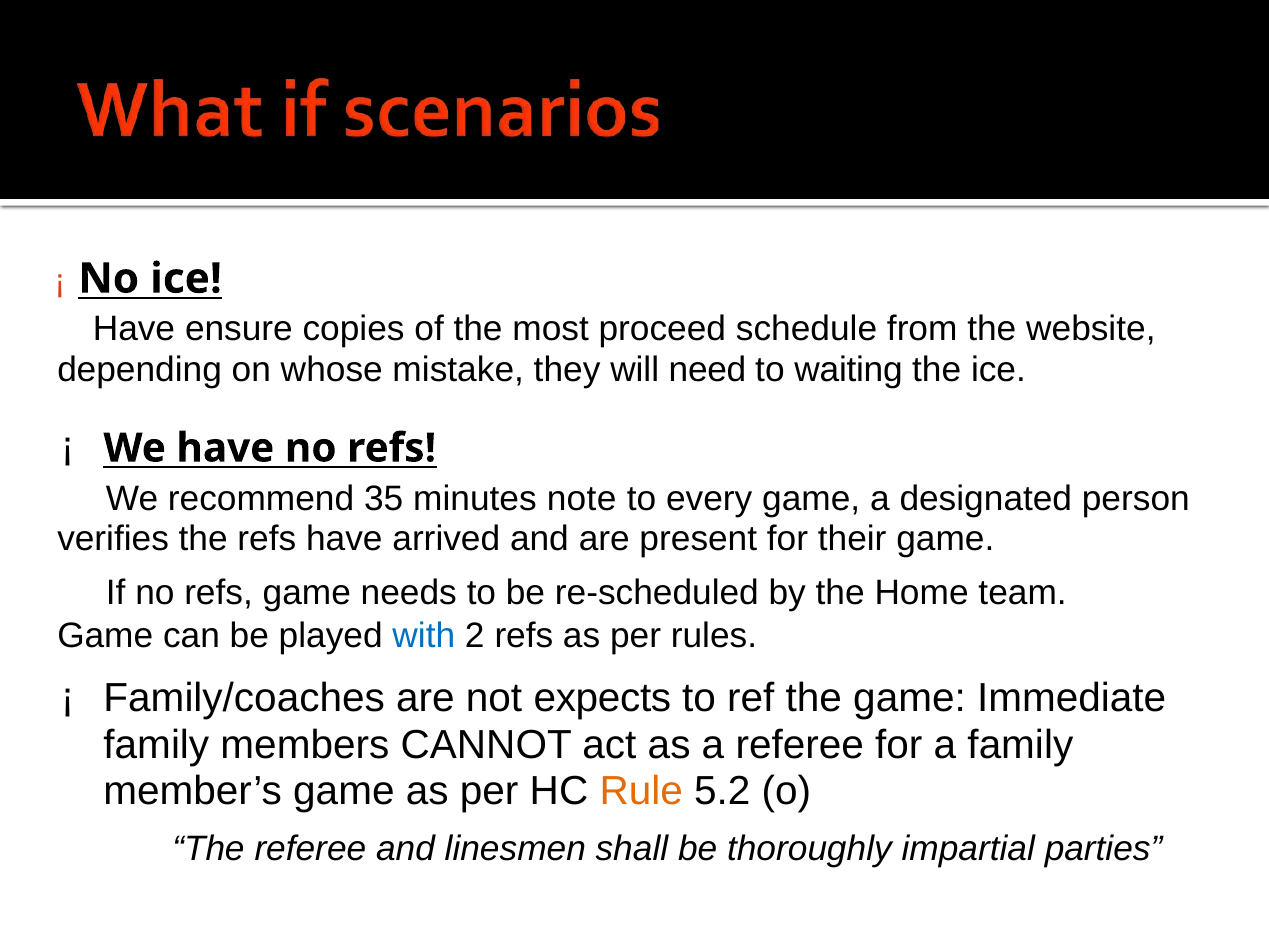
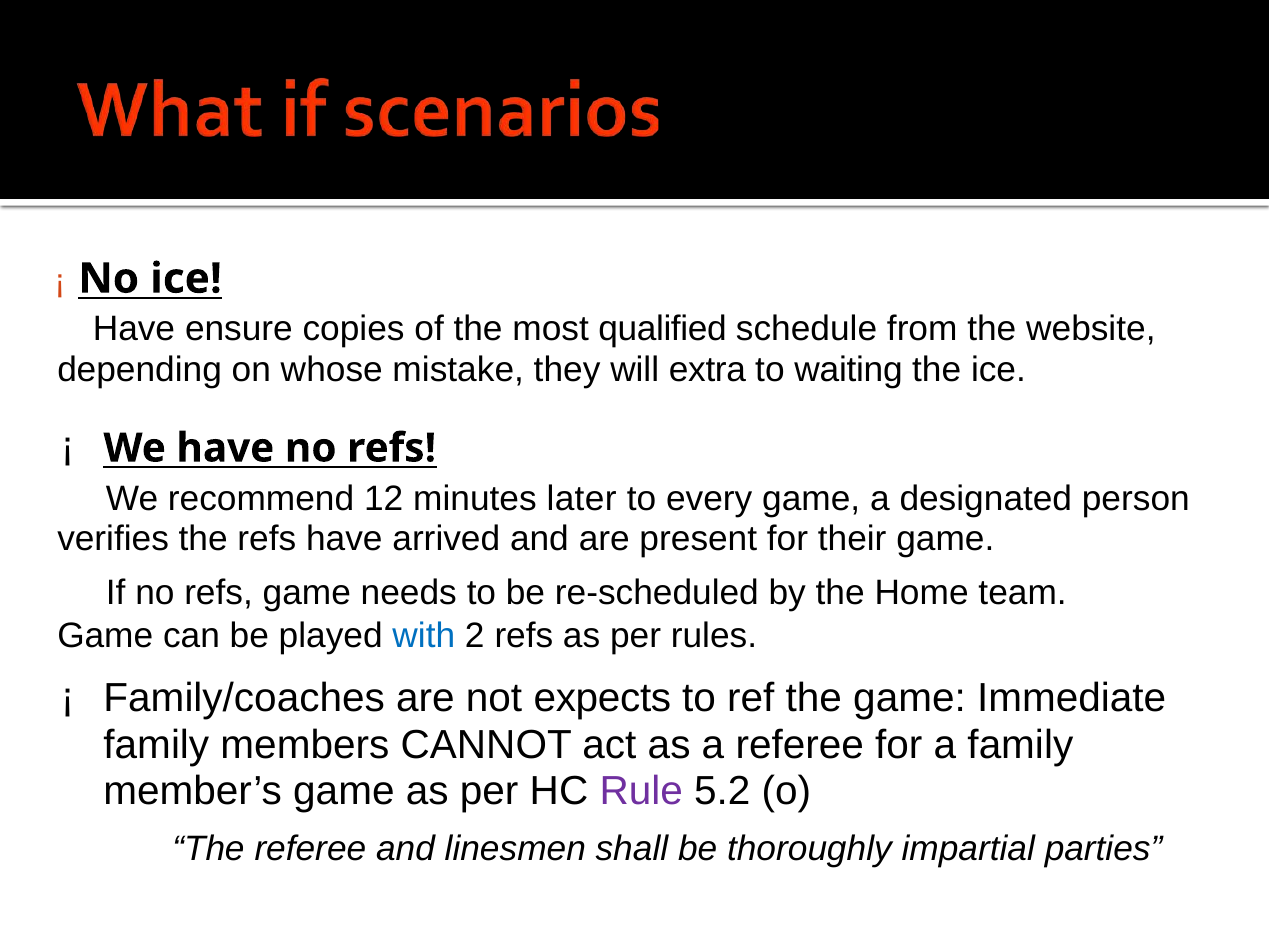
proceed: proceed -> qualified (663, 329)
need: need -> extra (707, 369)
35: 35 -> 12 (384, 499)
note: note -> later (582, 499)
Rule colour: orange -> purple (641, 791)
